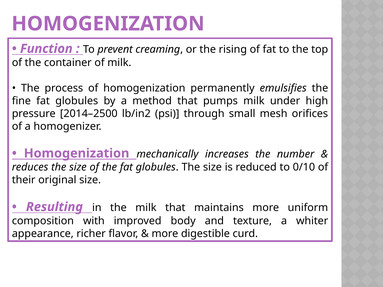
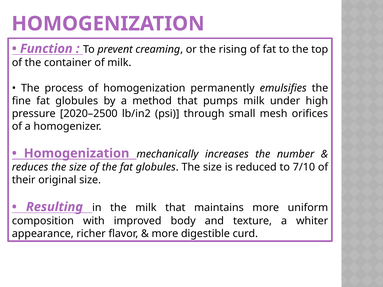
2014–2500: 2014–2500 -> 2020–2500 (89, 114)
0/10: 0/10 -> 7/10 (304, 167)
